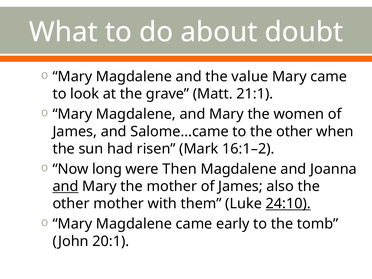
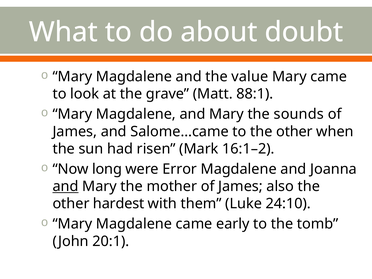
21:1: 21:1 -> 88:1 (255, 94)
women: women -> sounds (299, 114)
Then: Then -> Error (180, 169)
other mother: mother -> hardest (119, 204)
24:10 underline: present -> none (288, 204)
